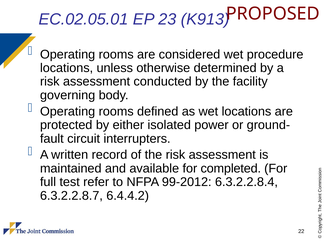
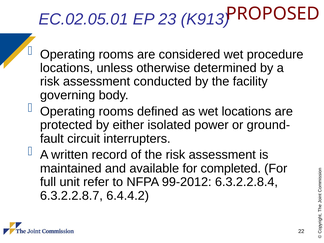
test: test -> unit (70, 182)
